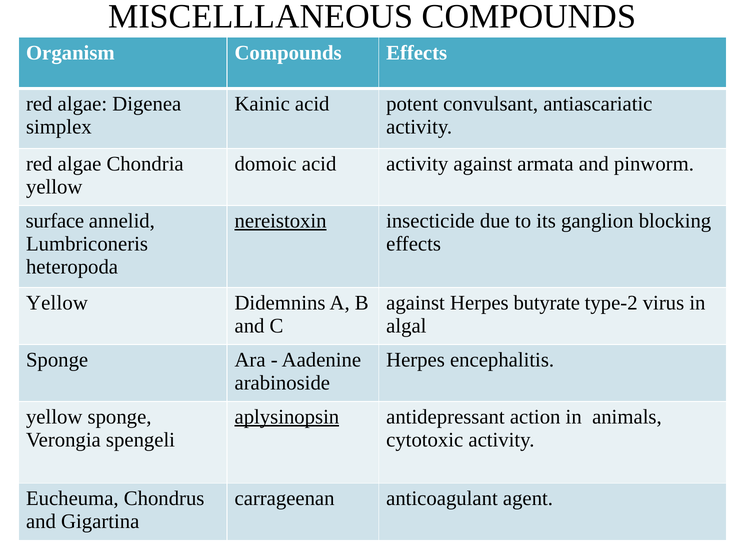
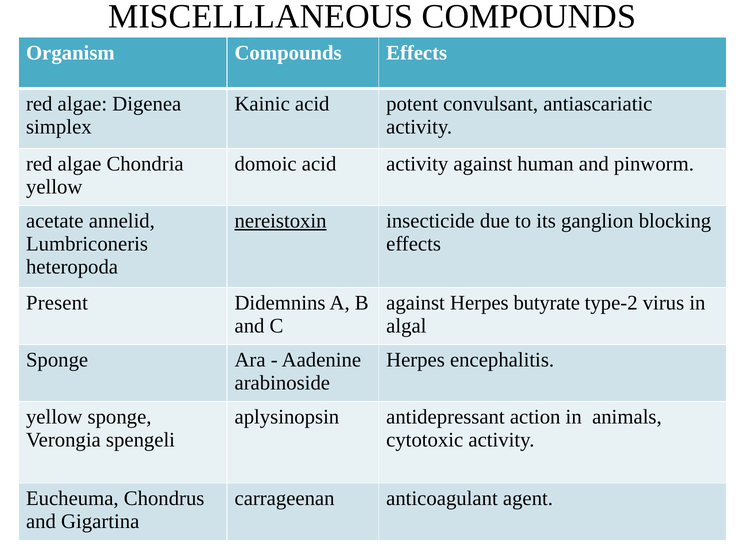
armata: armata -> human (545, 164)
surface: surface -> acetate (55, 221)
Yellow: Yellow -> Present (57, 303)
aplysinopsin underline: present -> none (287, 417)
